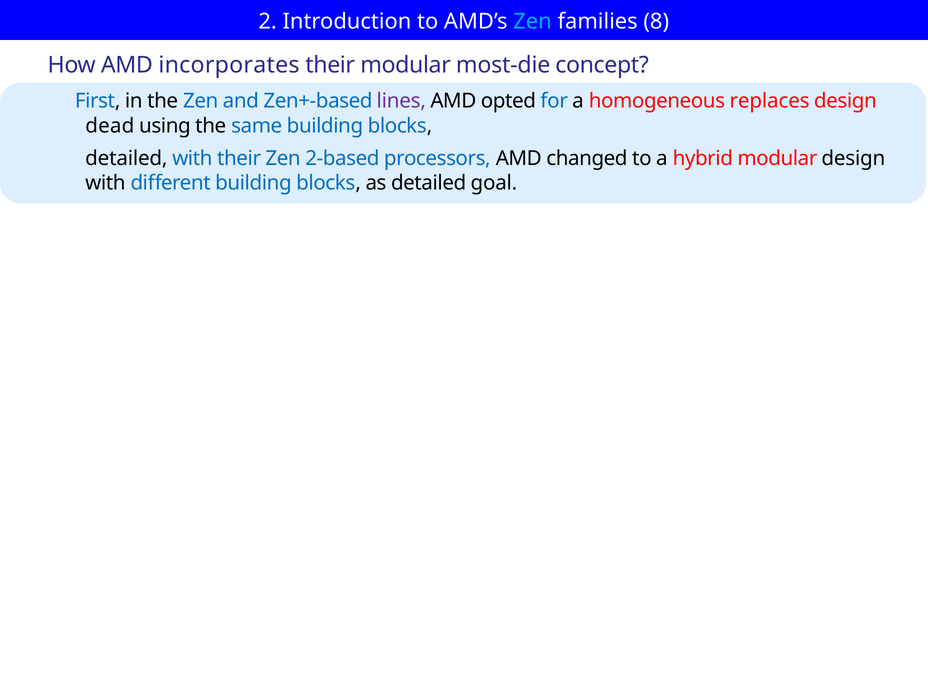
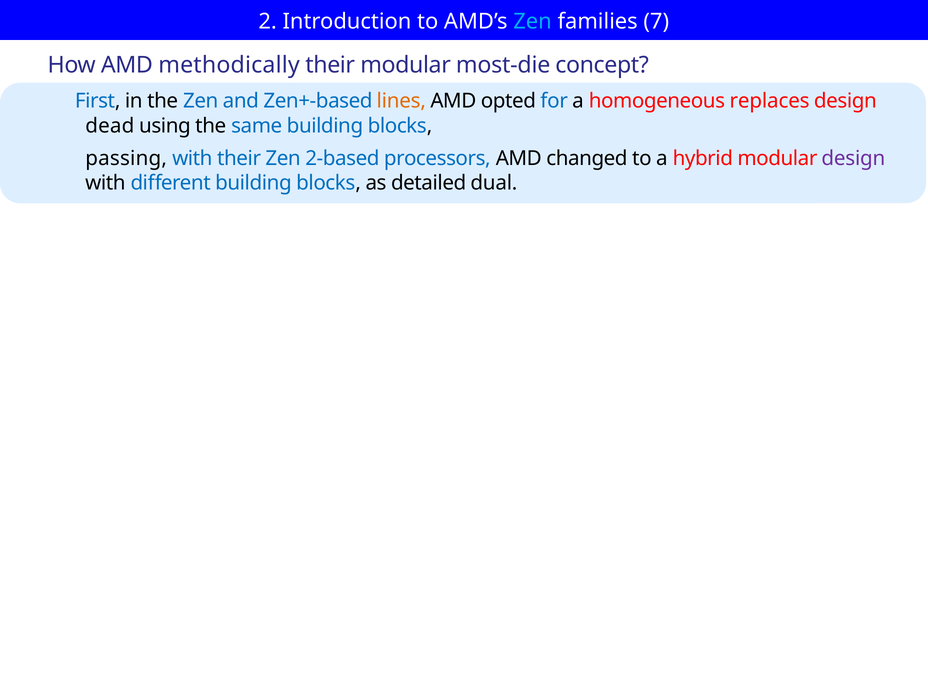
8: 8 -> 7 (656, 21)
incorporates: incorporates -> methodically (229, 65)
lines colour: purple -> orange (401, 101)
detailed: detailed -> passing (126, 158)
design colour: black -> purple (853, 158)
goal: goal -> dual (494, 183)
